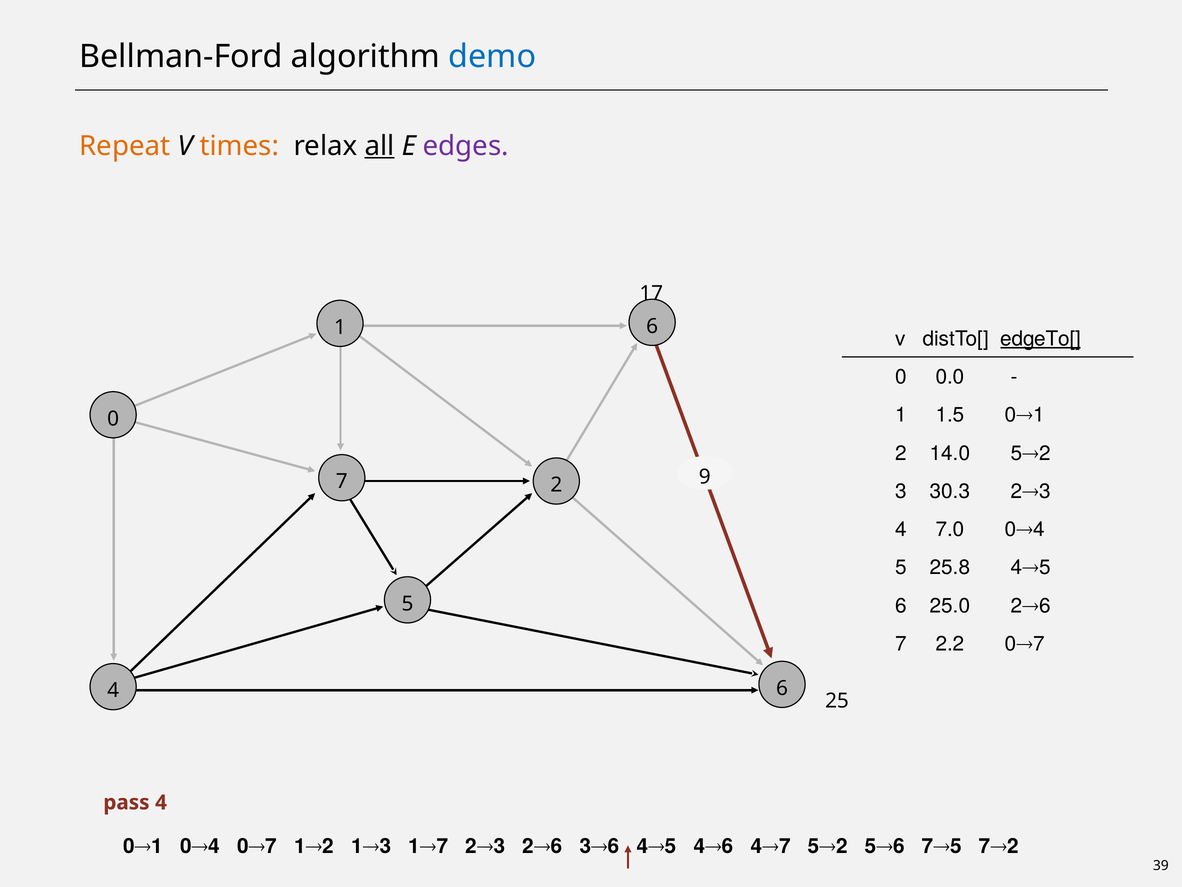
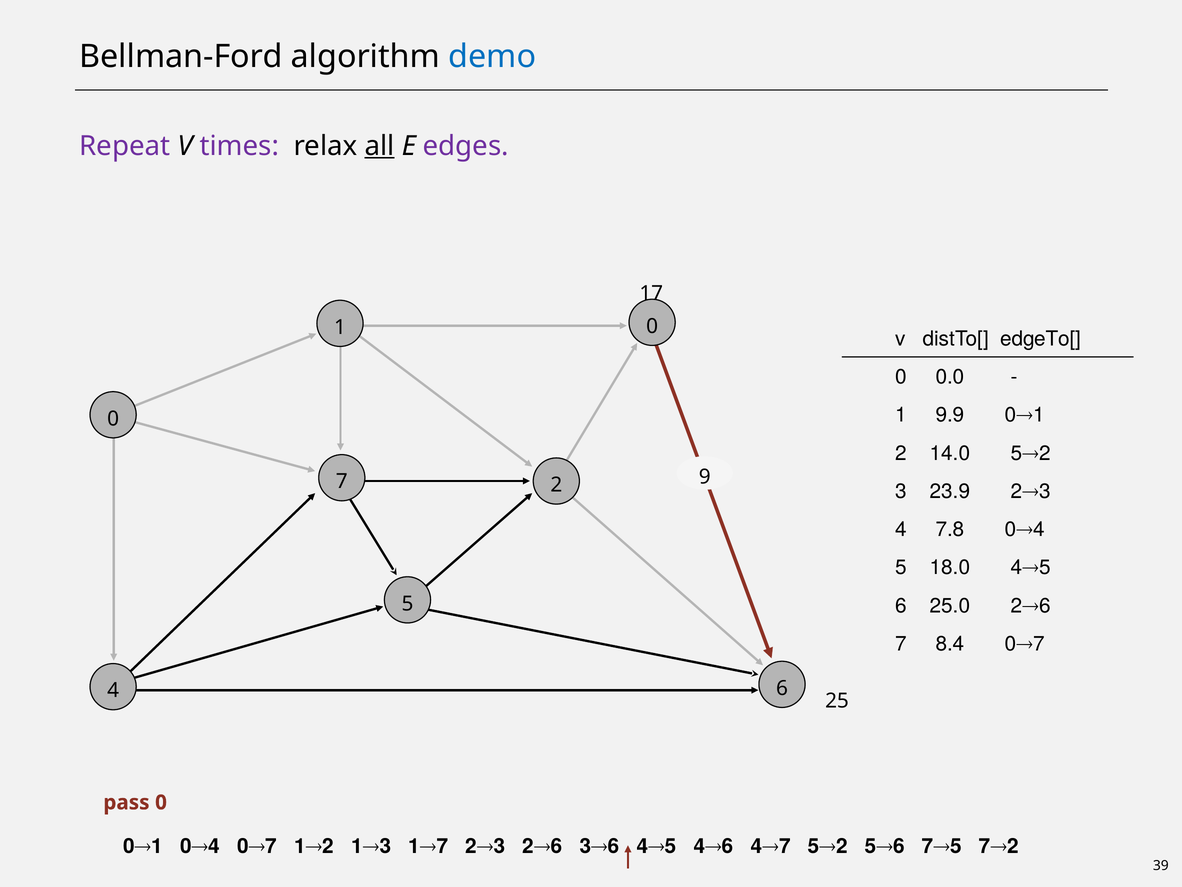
Repeat colour: orange -> purple (125, 146)
times colour: orange -> purple (240, 146)
1 6: 6 -> 0 (652, 326)
edgeTo[ underline: present -> none (1041, 339)
1.5: 1.5 -> 9.9 (950, 415)
30.3: 30.3 -> 23.9 (950, 491)
7.0: 7.0 -> 7.8 (950, 529)
25.8: 25.8 -> 18.0 (950, 567)
2.2: 2.2 -> 8.4 (950, 643)
pass 4: 4 -> 0 (161, 802)
